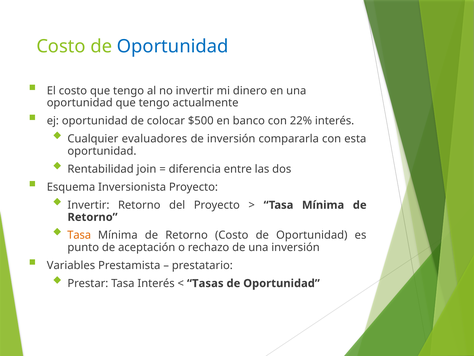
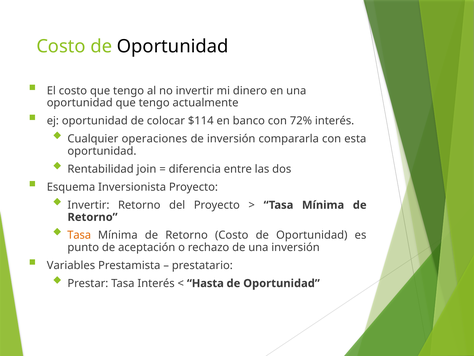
Oportunidad colour: blue -> black (173, 46)
$500: $500 -> $114 (201, 121)
22%: 22% -> 72% (301, 121)
evaluadores: evaluadores -> operaciones (154, 139)
Tasas: Tasas -> Hasta (205, 283)
